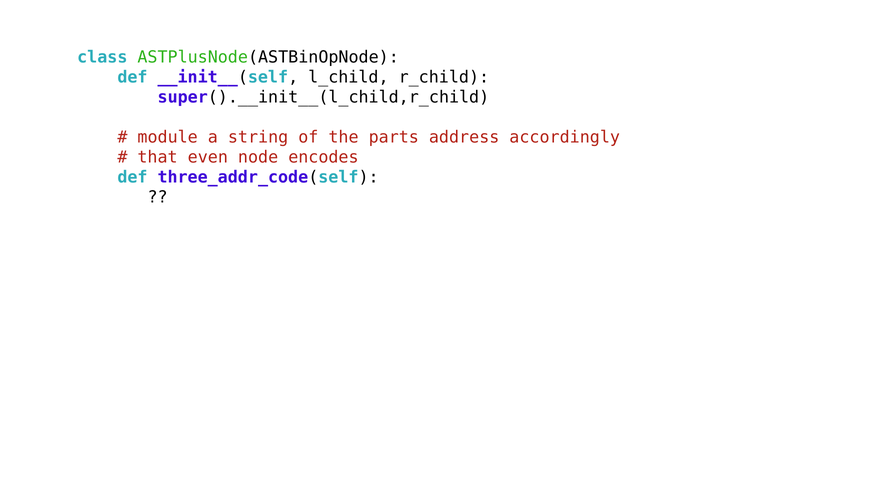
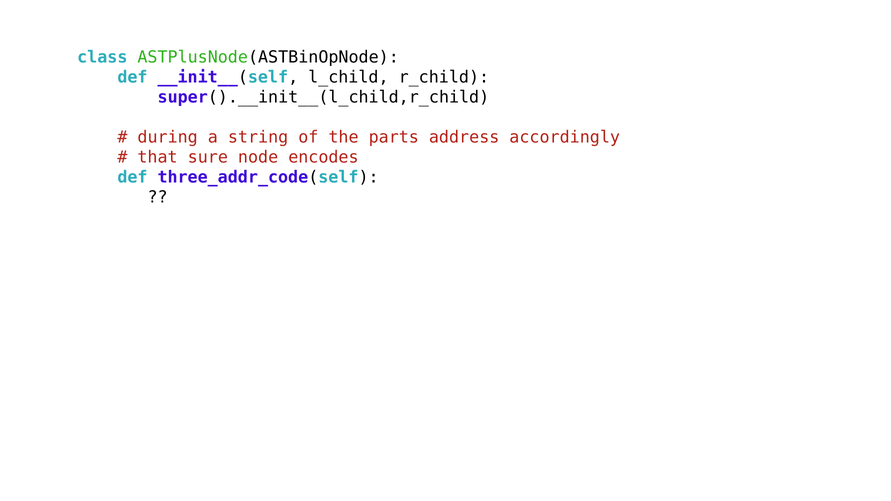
module: module -> during (168, 137)
even: even -> sure (208, 157)
